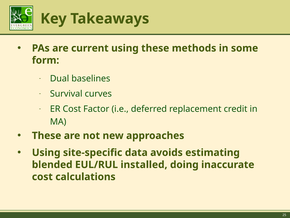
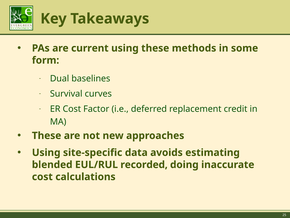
installed: installed -> recorded (144, 164)
